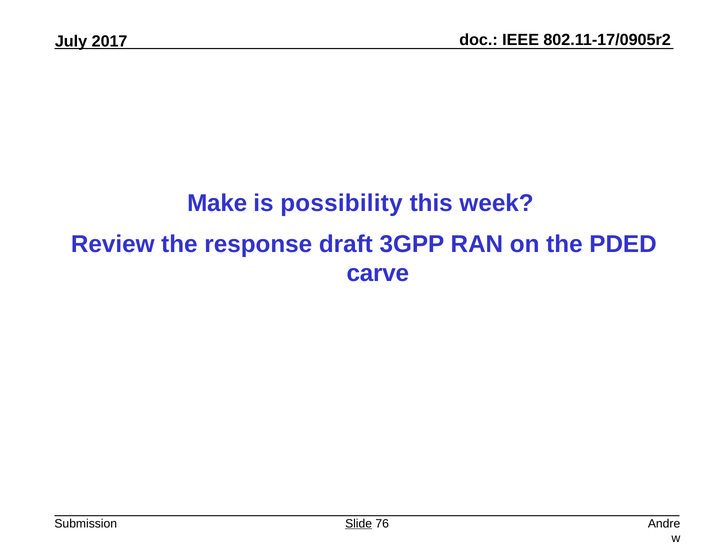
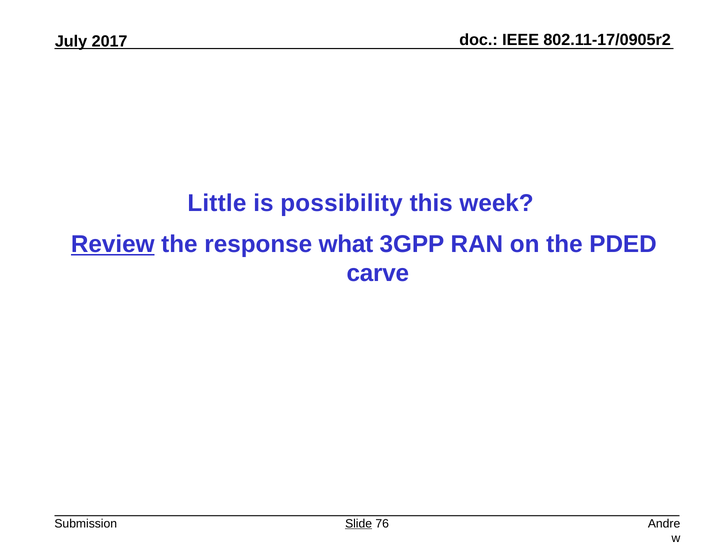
Make: Make -> Little (217, 203)
Review underline: none -> present (113, 244)
draft: draft -> what (346, 244)
